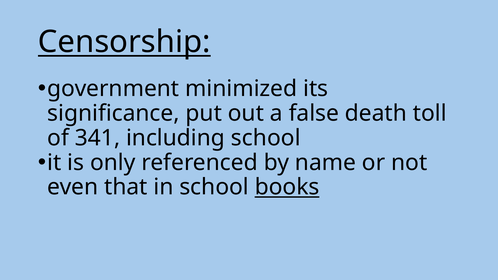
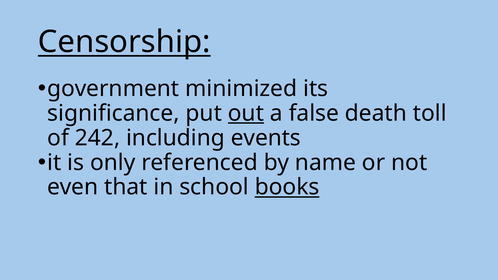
out underline: none -> present (246, 113)
341: 341 -> 242 (97, 138)
including school: school -> events (266, 138)
